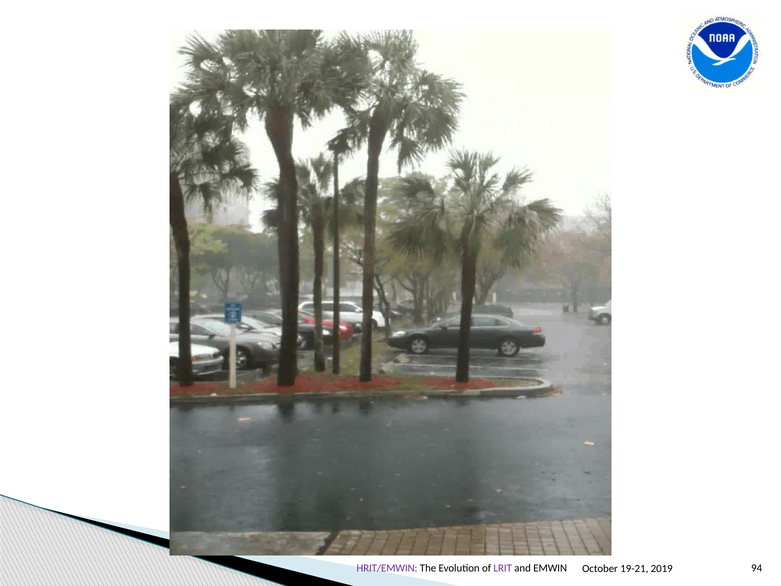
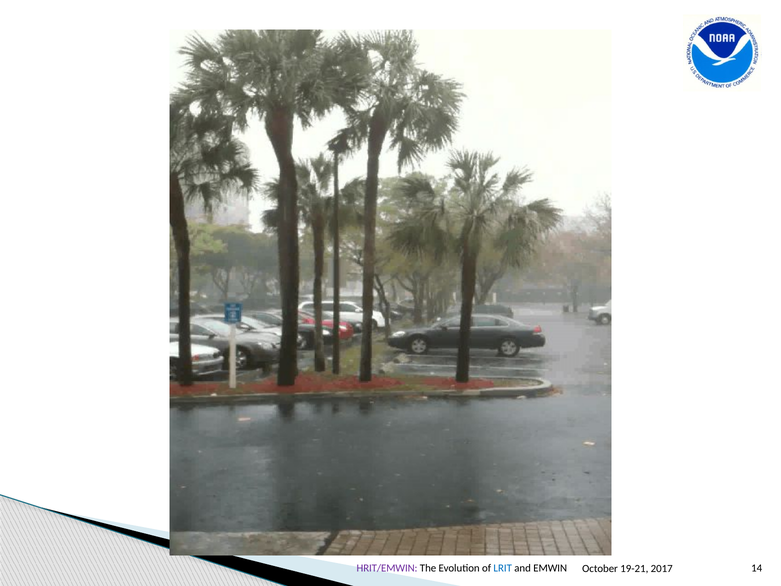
LRIT colour: purple -> blue (503, 568)
94: 94 -> 14 (757, 568)
2019: 2019 -> 2017 (662, 568)
